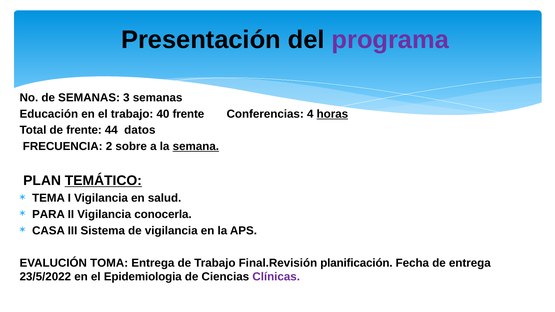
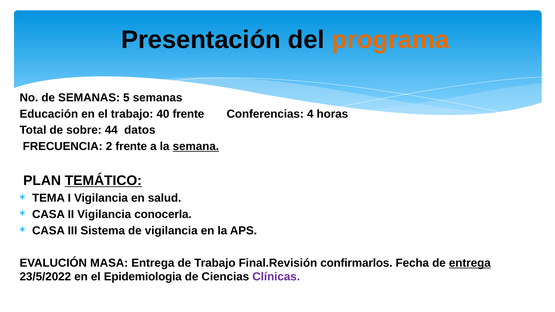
programa colour: purple -> orange (390, 40)
3: 3 -> 5 (126, 98)
horas underline: present -> none (332, 114)
de frente: frente -> sobre (84, 130)
2 sobre: sobre -> frente (131, 146)
PARA: PARA -> CASA (48, 214)
TOMA: TOMA -> MASA (109, 263)
planificación: planificación -> confirmarlos (356, 263)
entrega underline: none -> present (470, 263)
